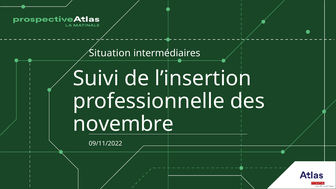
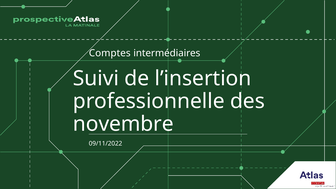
Situation: Situation -> Comptes (110, 53)
